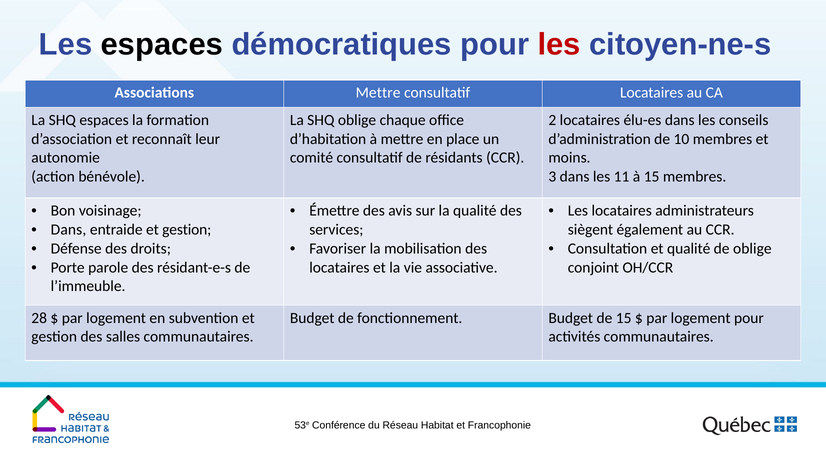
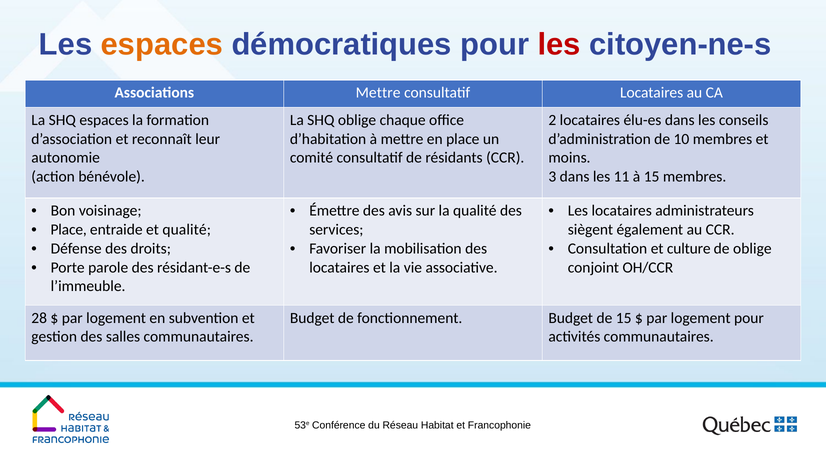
espaces colour: black -> orange (162, 44)
Dans: Dans -> Place (69, 229)
entraide et gestion: gestion -> qualité (187, 229)
et qualité: qualité -> culture (689, 248)
